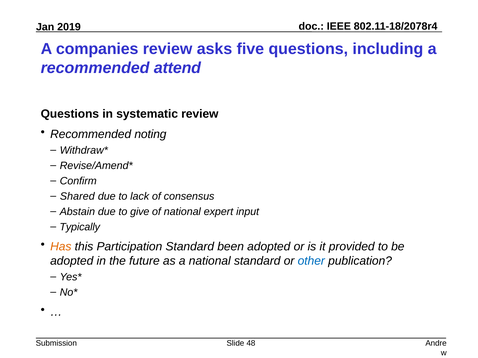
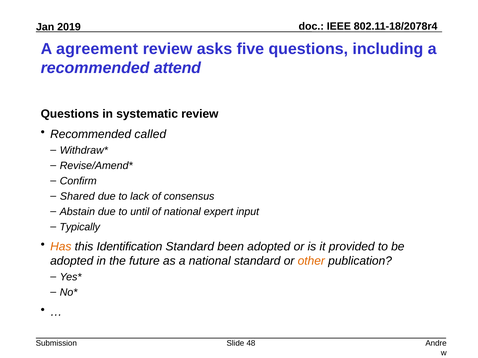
companies: companies -> agreement (97, 49)
noting: noting -> called (150, 134)
give: give -> until (140, 212)
Participation: Participation -> Identification (129, 247)
other colour: blue -> orange (311, 261)
